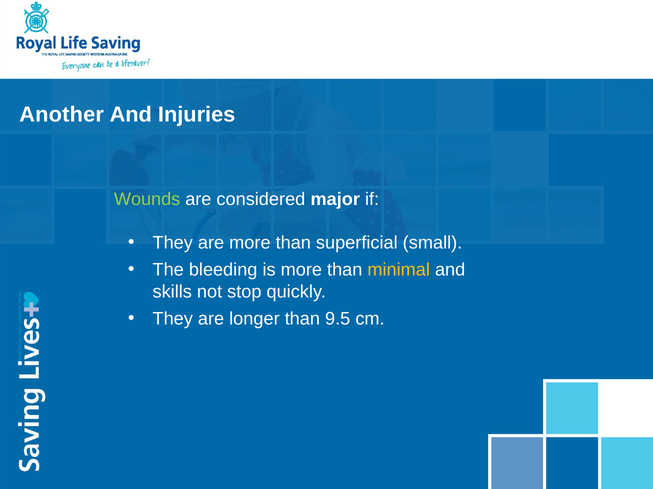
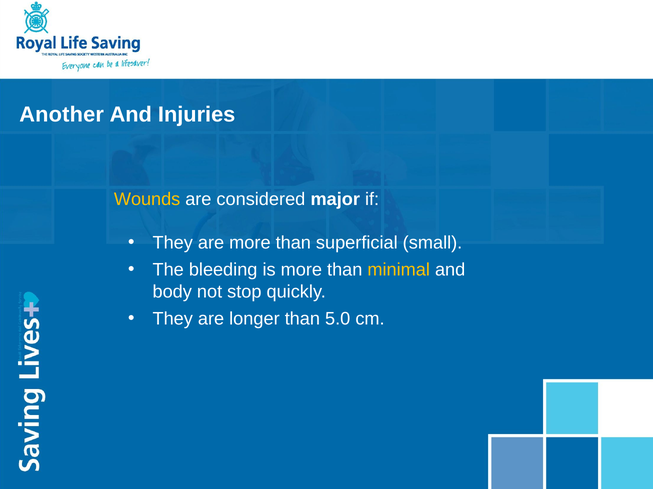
Wounds colour: light green -> yellow (147, 200)
skills: skills -> body (172, 292)
9.5: 9.5 -> 5.0 (338, 319)
